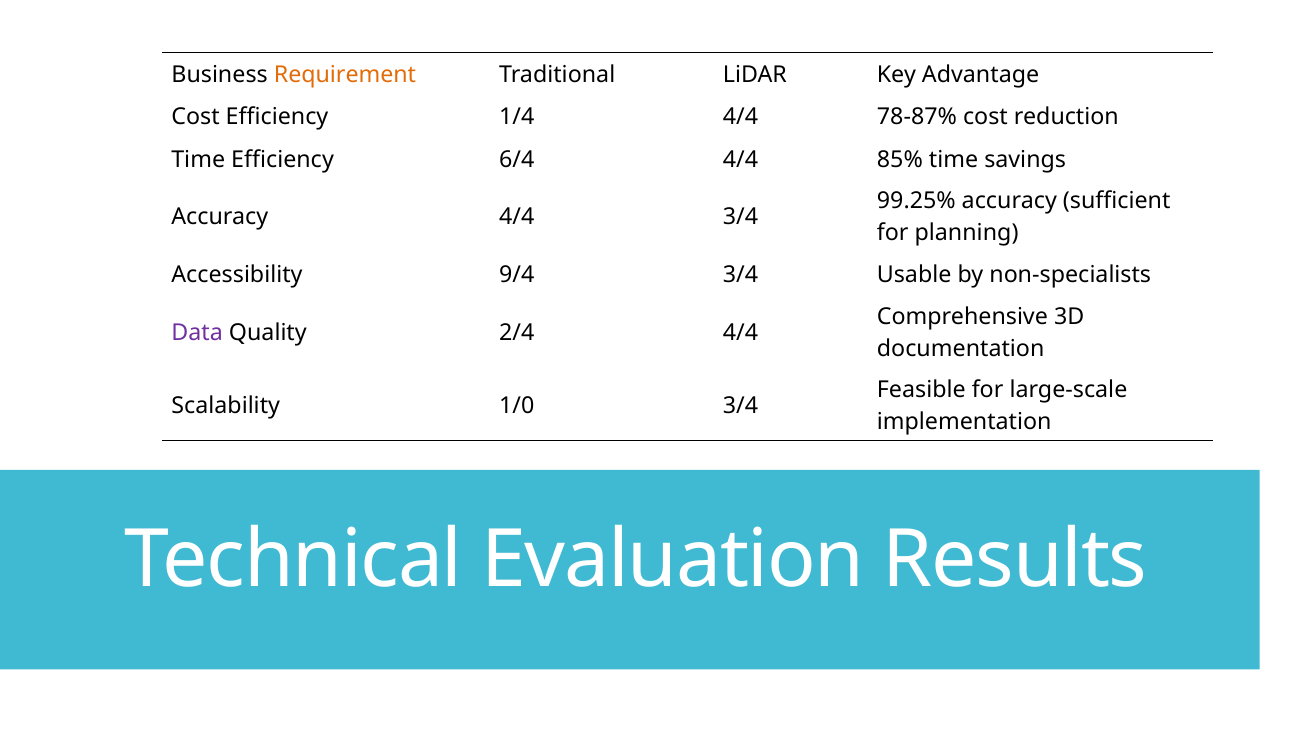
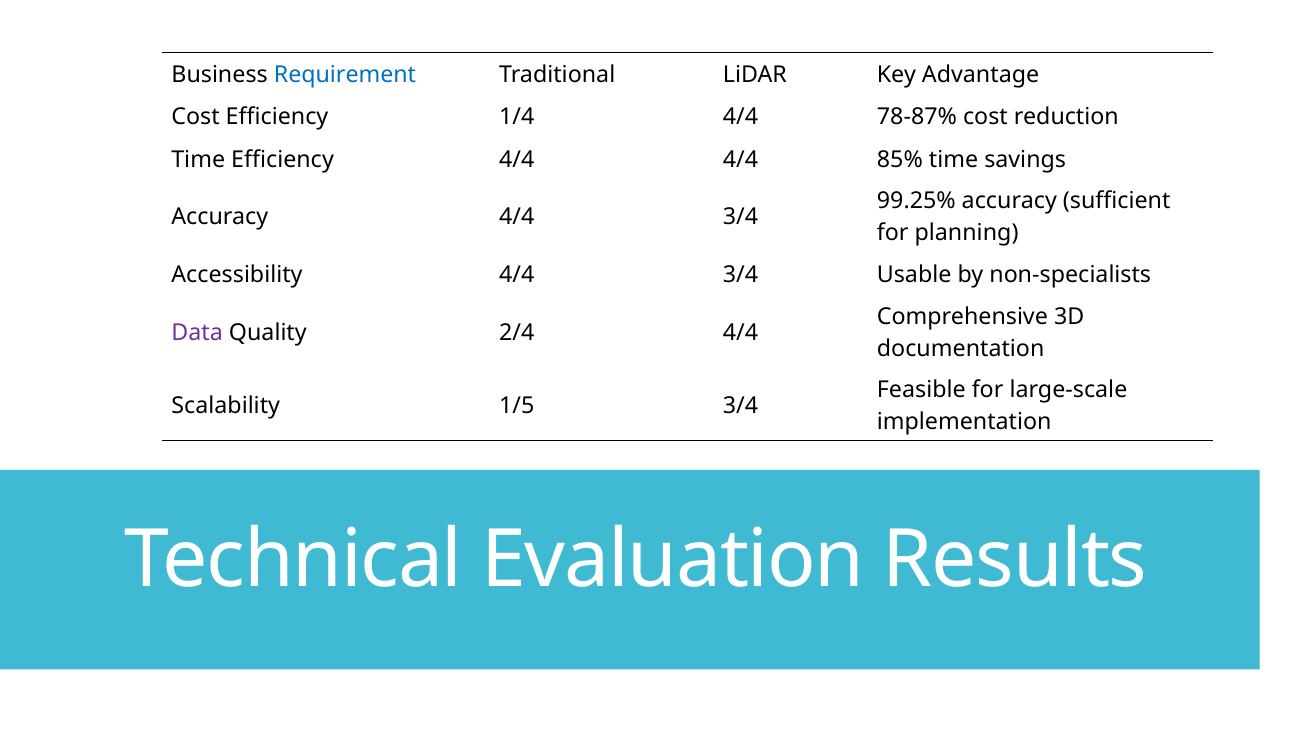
Requirement colour: orange -> blue (345, 75)
Efficiency 6/4: 6/4 -> 4/4 (517, 159)
Accessibility 9/4: 9/4 -> 4/4 (517, 275)
1/0: 1/0 -> 1/5 (517, 406)
